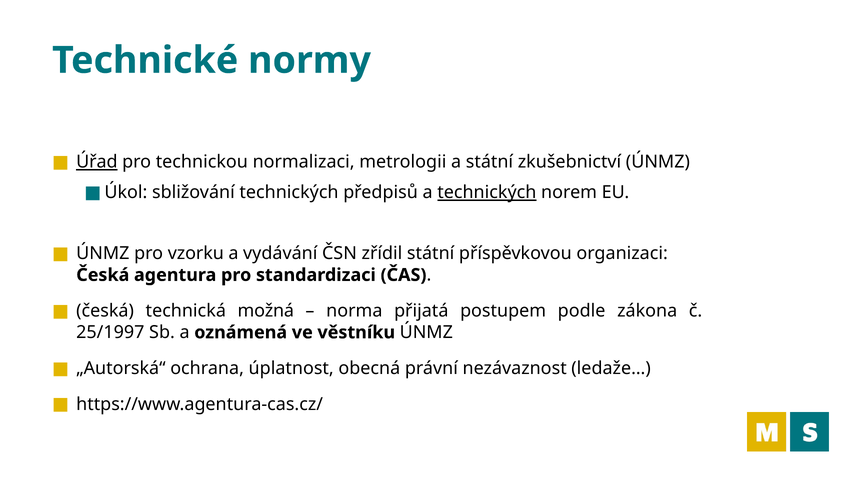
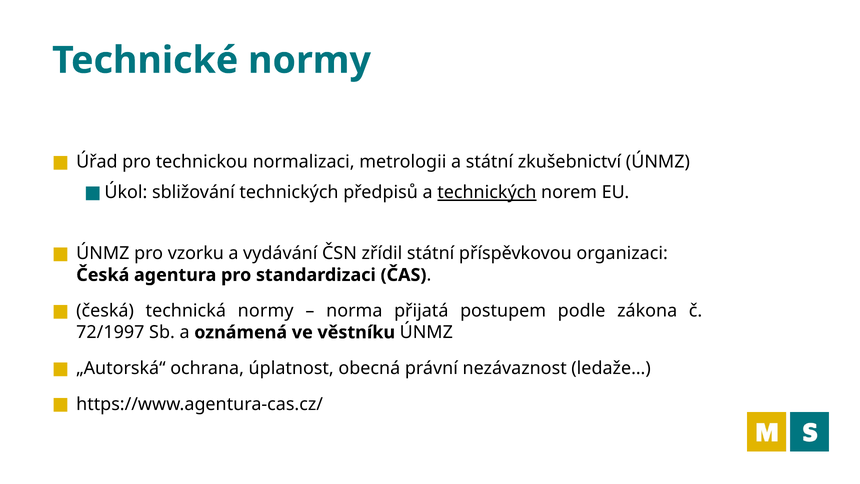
Úřad underline: present -> none (97, 162)
technická možná: možná -> normy (266, 311)
25/1997: 25/1997 -> 72/1997 (110, 332)
